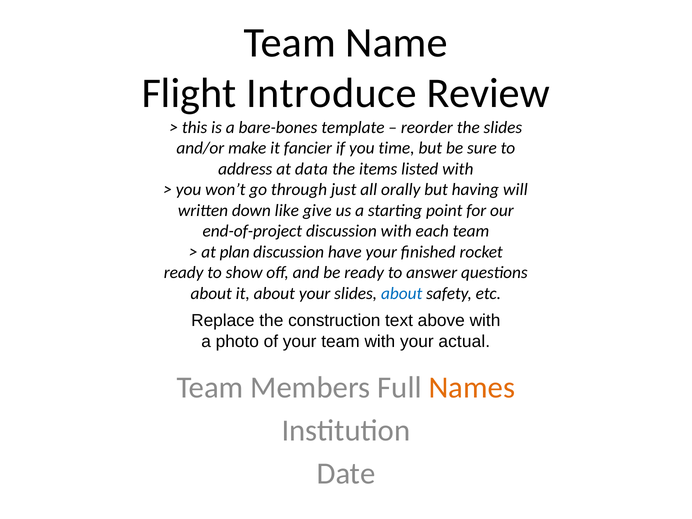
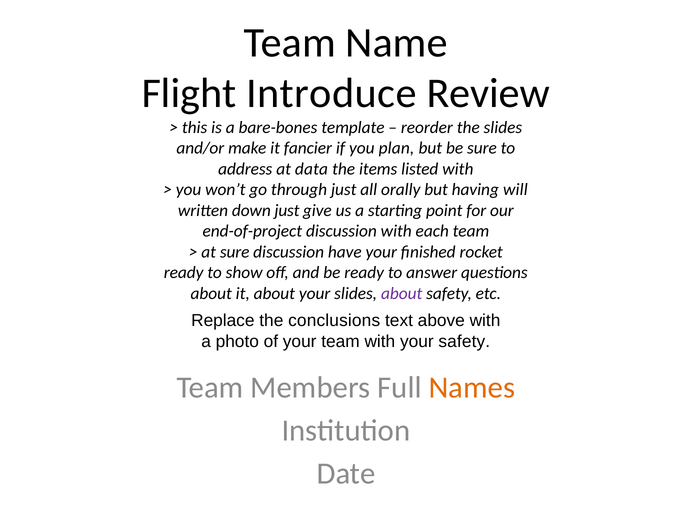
time: time -> plan (396, 148)
down like: like -> just (287, 210)
at plan: plan -> sure (235, 252)
about colour: blue -> purple (402, 294)
construction: construction -> conclusions (334, 321)
your actual: actual -> safety (464, 341)
